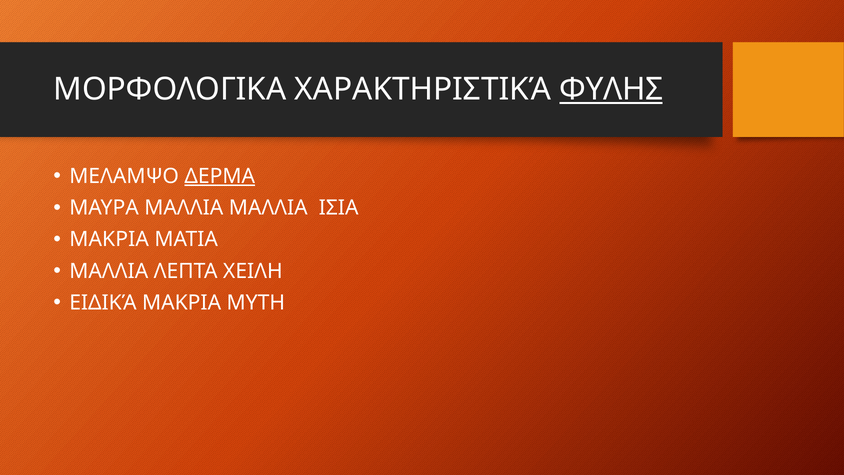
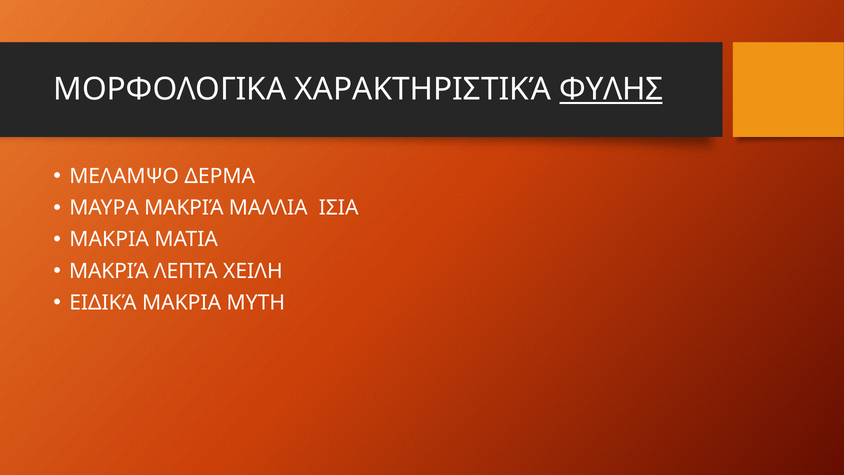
ΔΕΡΜΑ underline: present -> none (220, 176)
ΜΑΥΡΑ ΜΑΛΛΙΑ: ΜΑΛΛΙΑ -> ΜΑΚΡΙΆ (184, 208)
ΜΑΛΛΙΑ: ΜΑΛΛΙΑ -> ΜΑΚΡΙΆ (109, 271)
